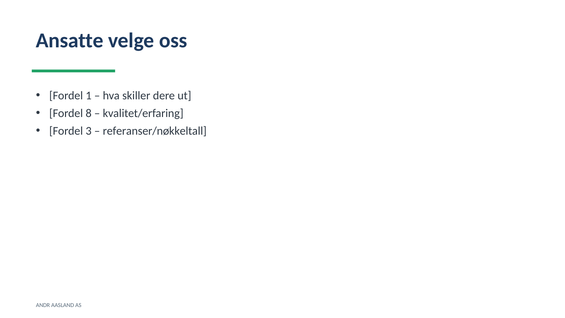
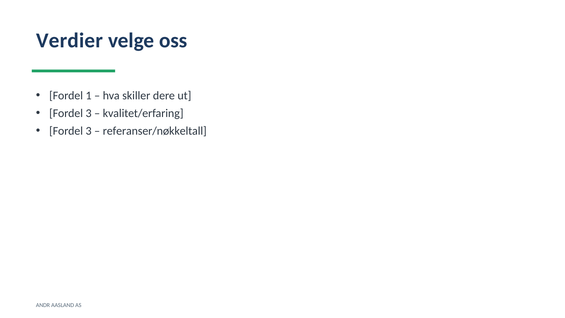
Ansatte: Ansatte -> Verdier (70, 40)
8: 8 -> 3 (89, 113)
